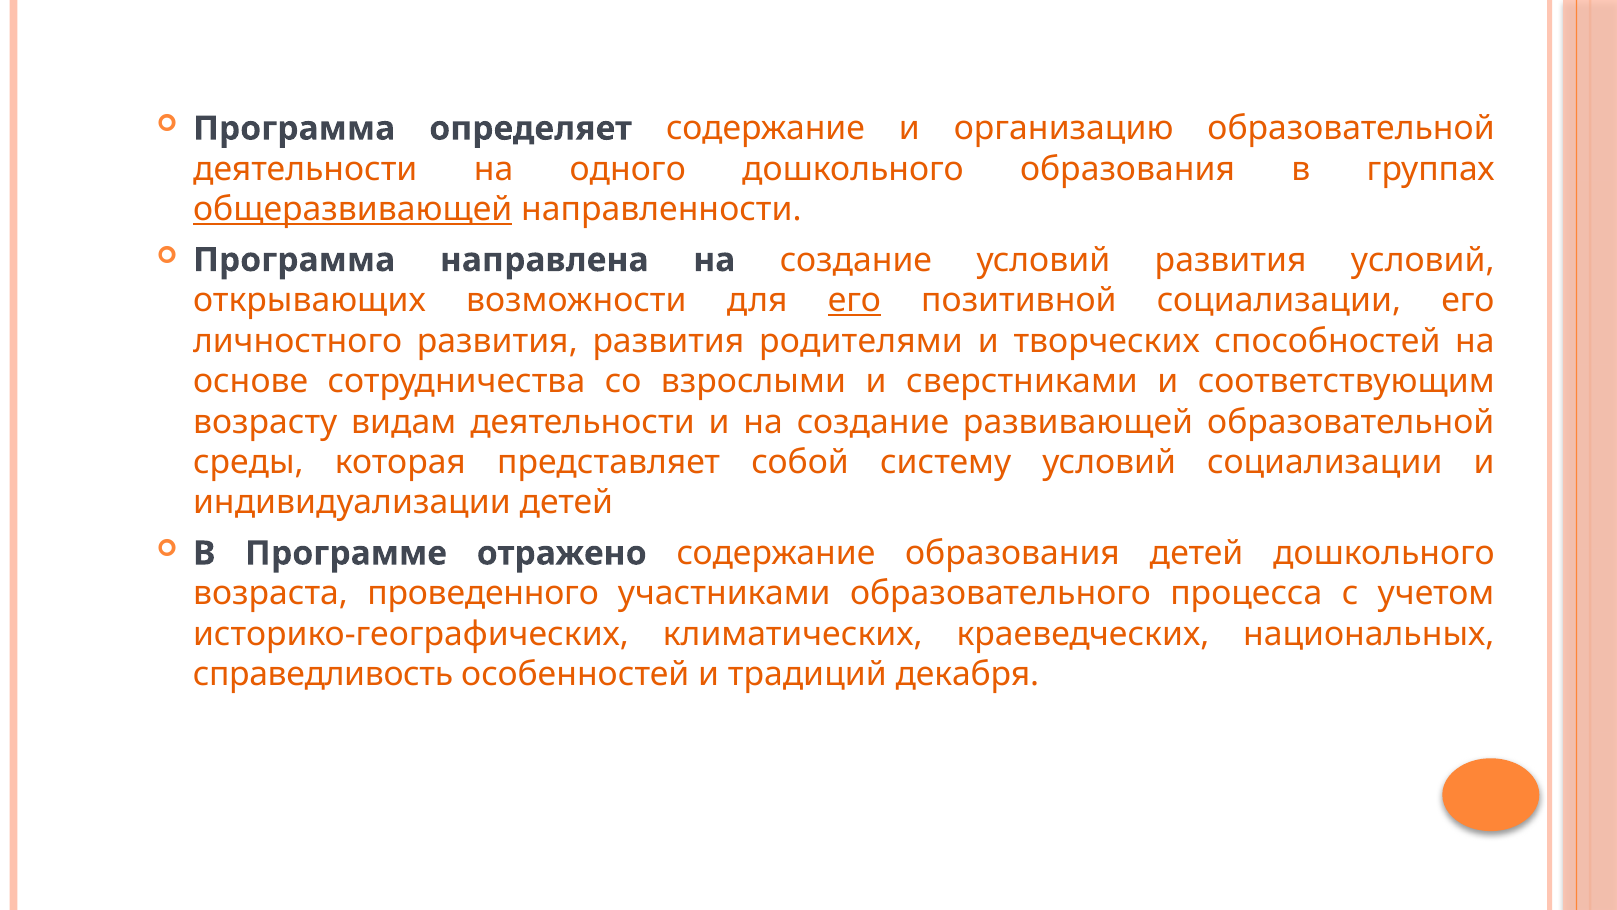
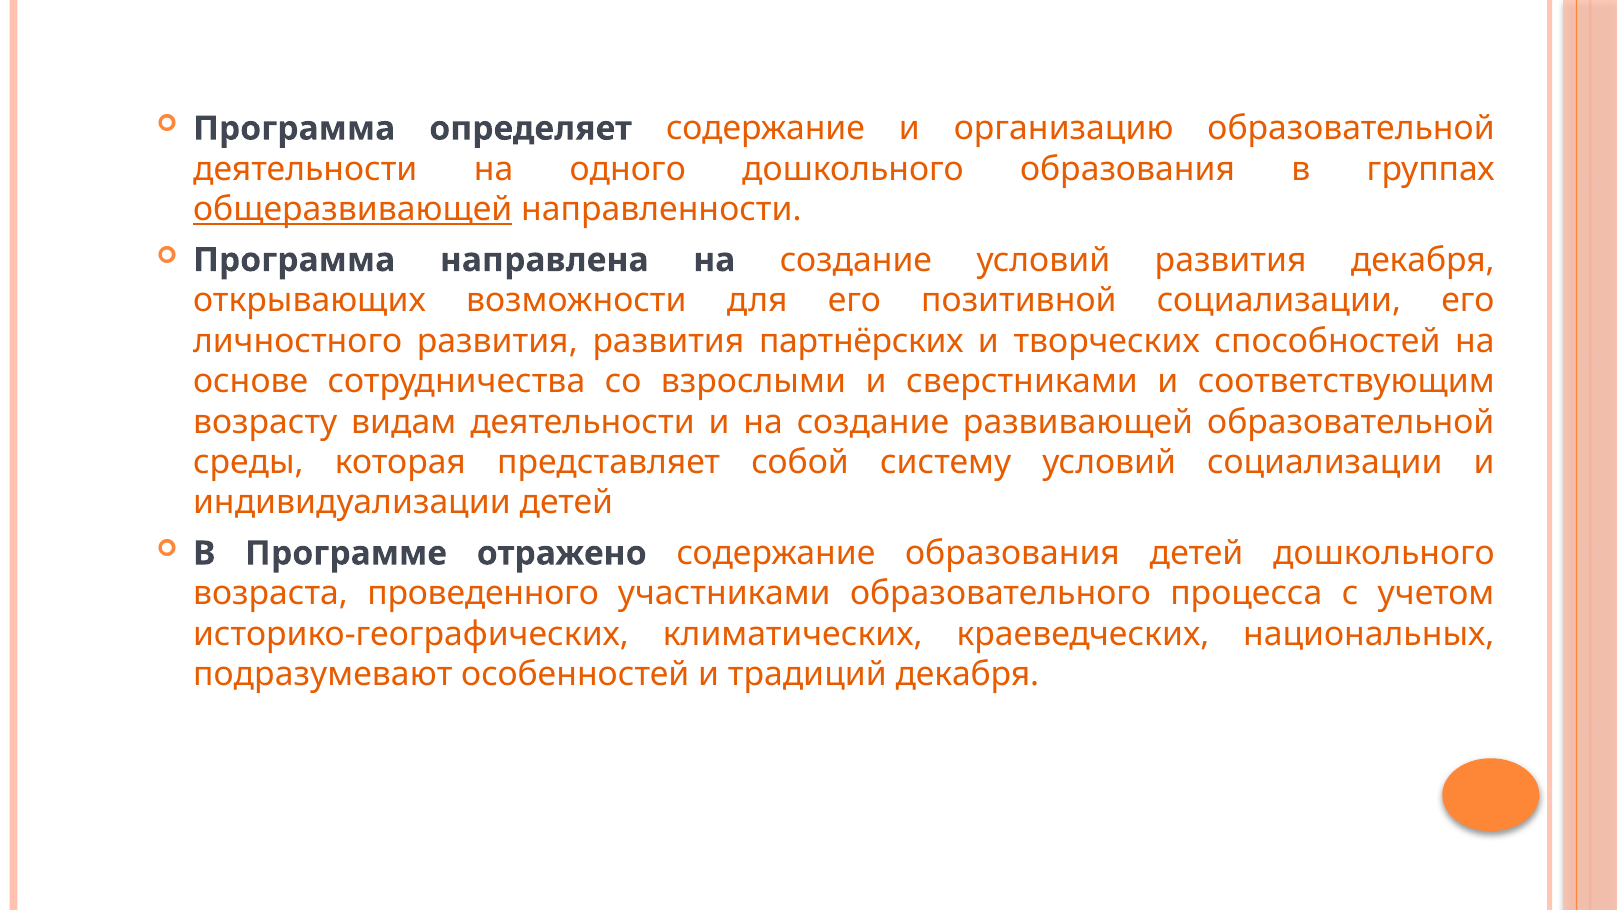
развития условий: условий -> декабря (1423, 260)
его underline: present -> none (854, 300)
родителями: родителями -> партнёрских (861, 341)
справедливость: справедливость -> подразумевают (323, 674)
